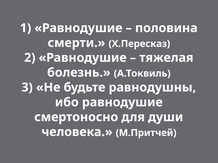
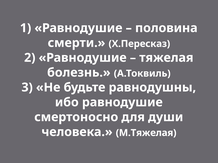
М.Притчей: М.Притчей -> М.Тяжелая (146, 133)
